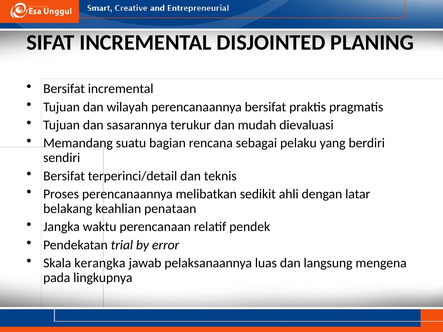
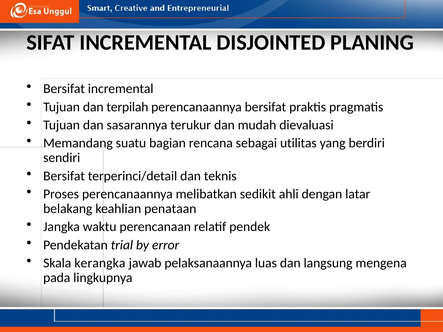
wilayah: wilayah -> terpilah (127, 107)
pelaku: pelaku -> utilitas (298, 143)
